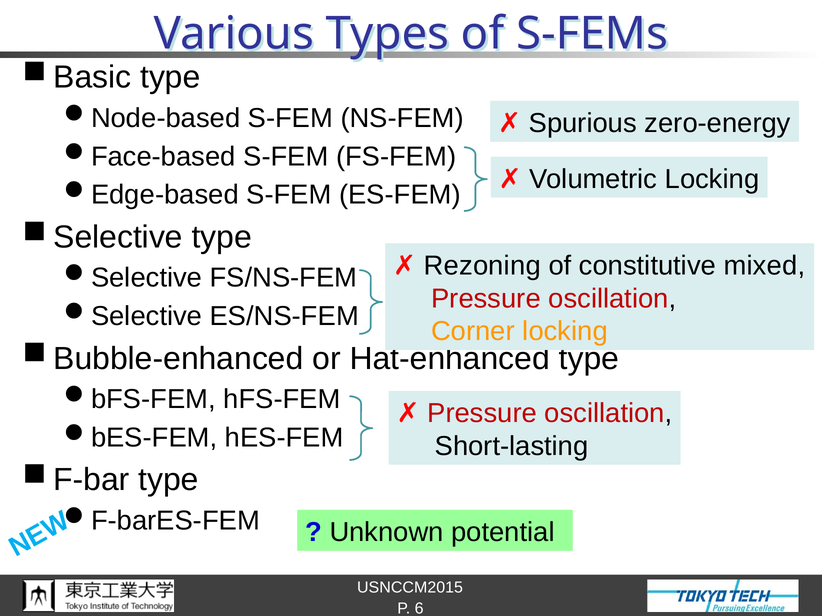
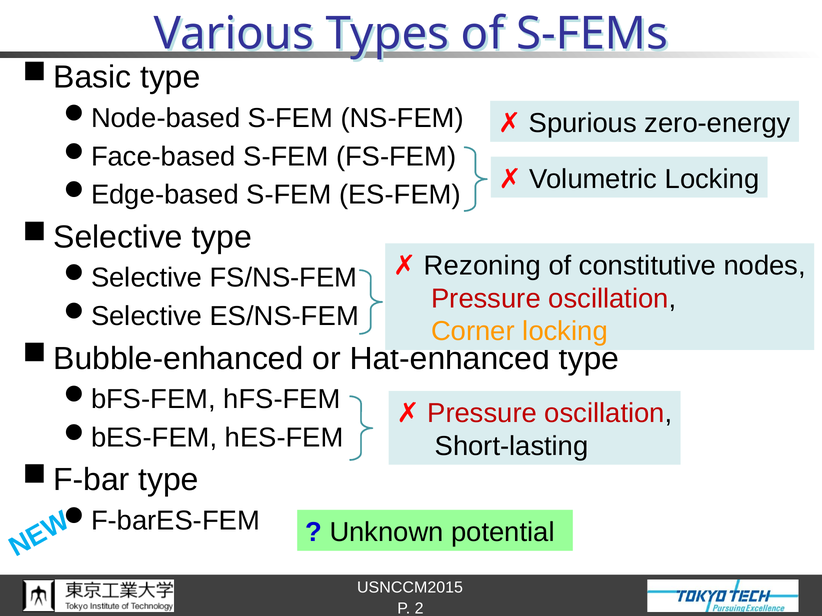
mixed: mixed -> nodes (765, 266)
6: 6 -> 2 (419, 609)
